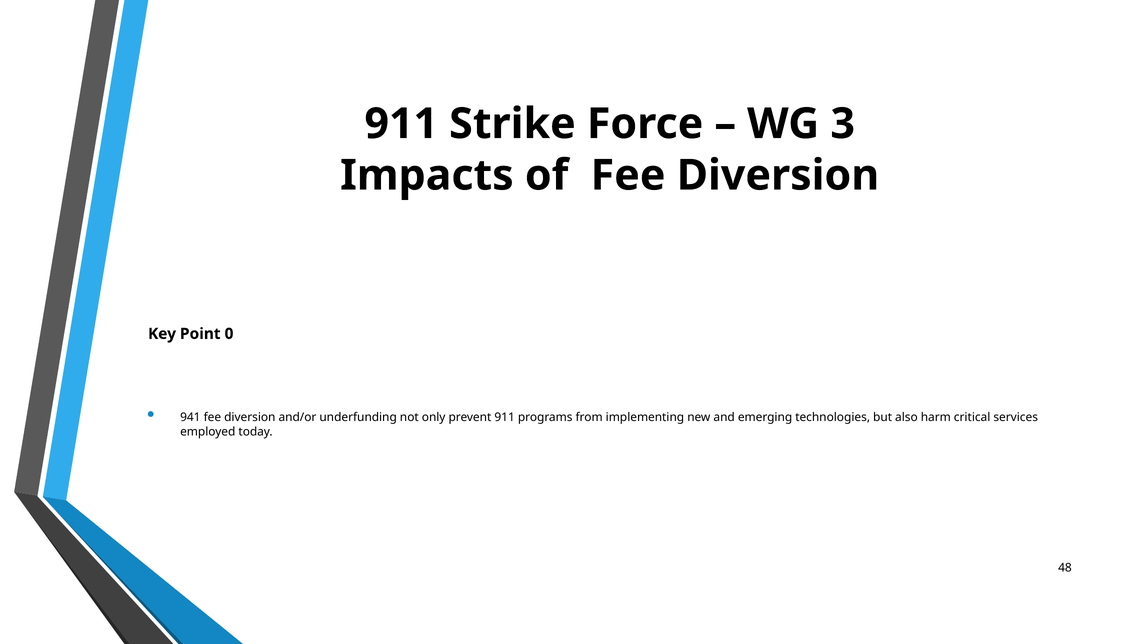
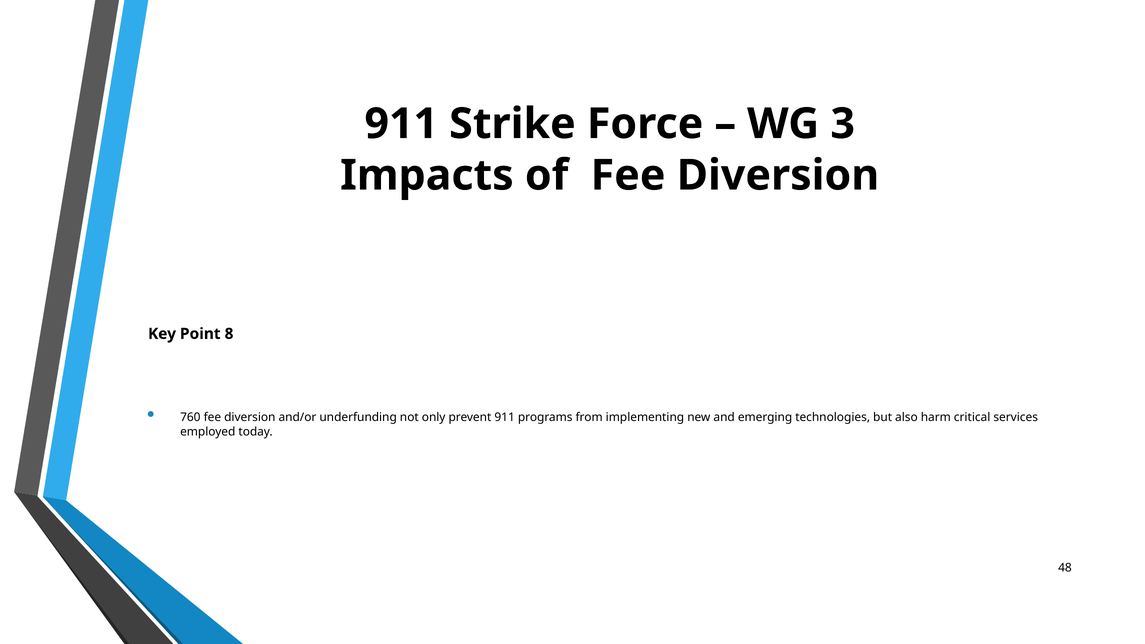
0: 0 -> 8 (229, 334)
941: 941 -> 760 (190, 417)
